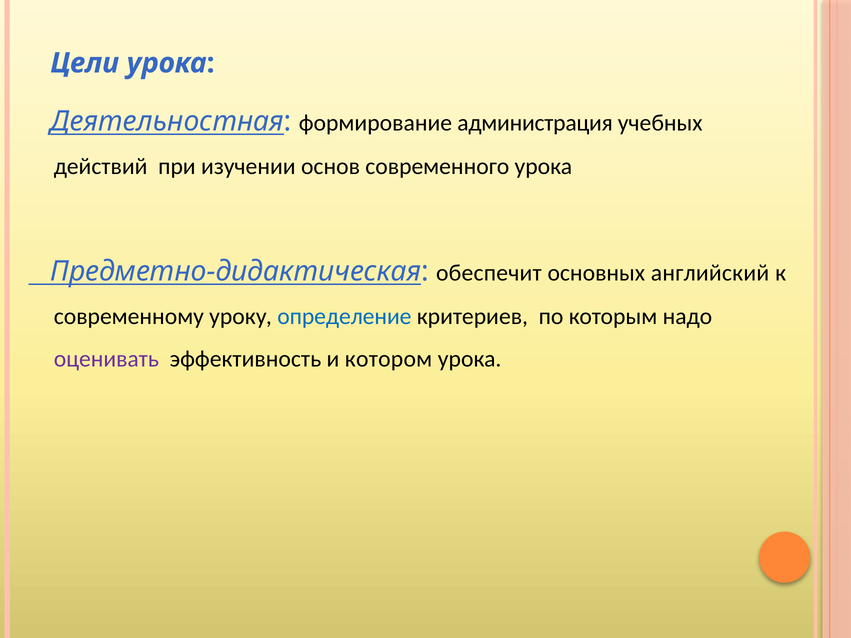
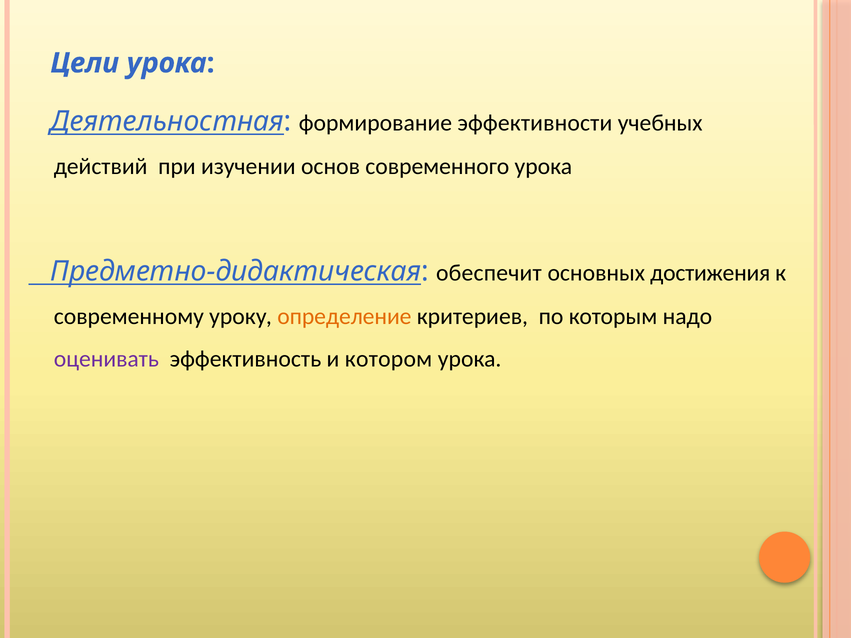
администрация: администрация -> эффективности (535, 123)
английский: английский -> достижения (710, 273)
определение colour: blue -> orange (344, 317)
